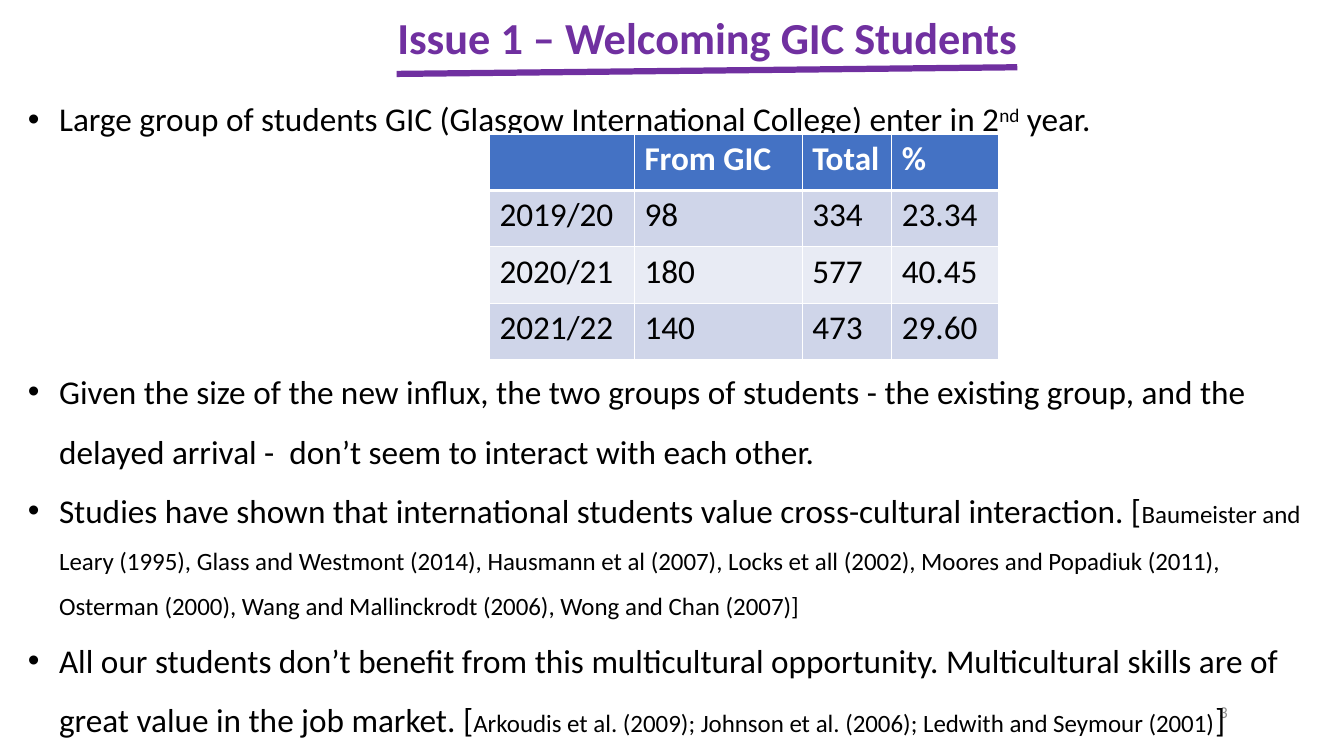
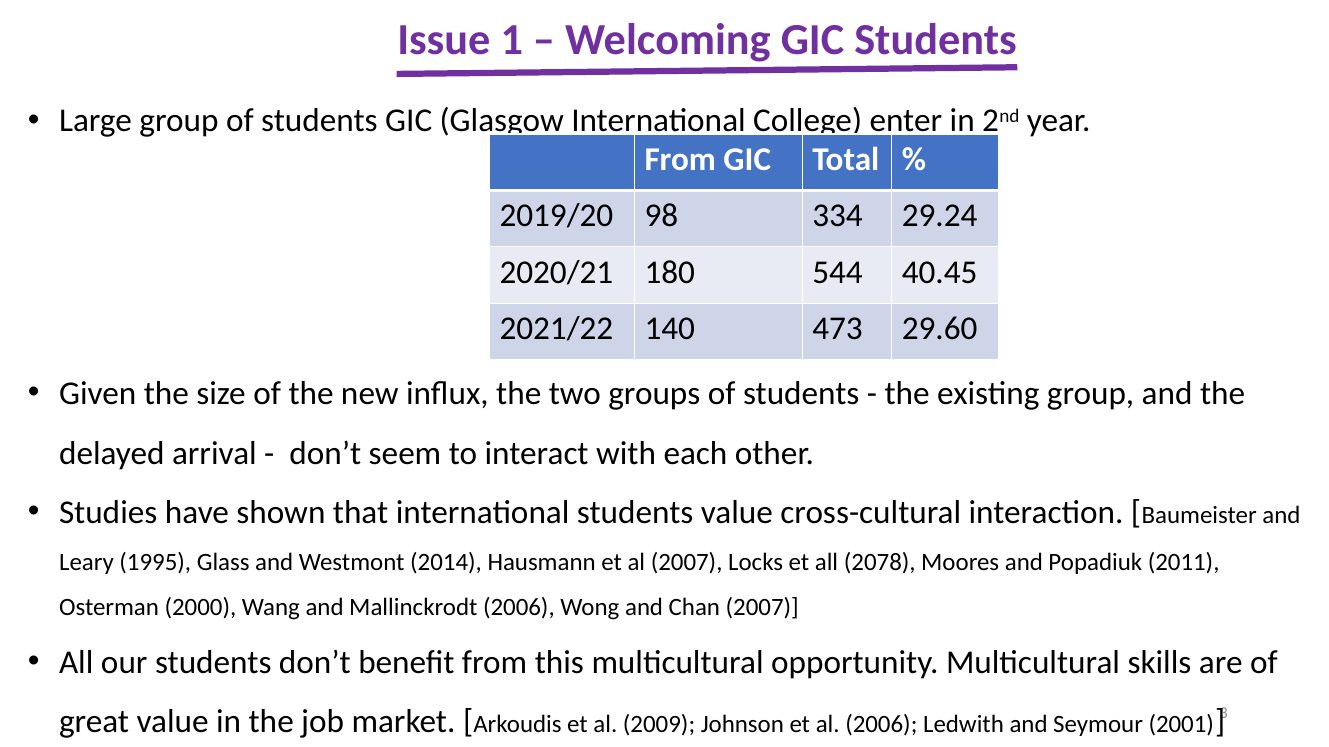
23.34: 23.34 -> 29.24 (940, 216)
577: 577 -> 544 (837, 273)
2002: 2002 -> 2078 (880, 562)
